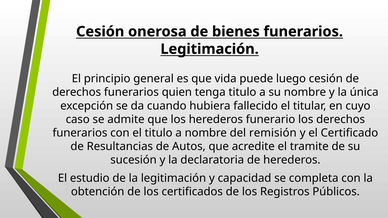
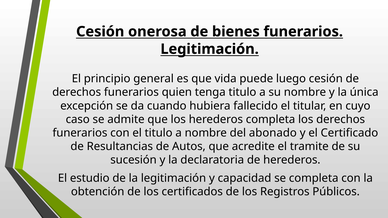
herederos funerario: funerario -> completa (271, 119)
remisión: remisión -> abonado (273, 133)
